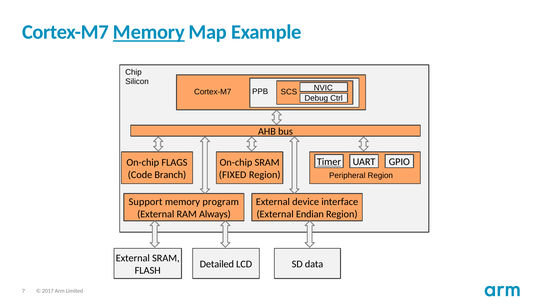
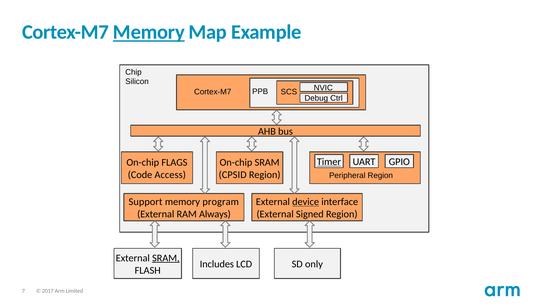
Branch: Branch -> Access (170, 175)
FIXED: FIXED -> CPSID (233, 175)
device underline: none -> present (306, 202)
Endian: Endian -> Signed (310, 214)
SRAM underline: none -> present (166, 258)
Detailed: Detailed -> Includes (217, 264)
data: data -> only (314, 264)
